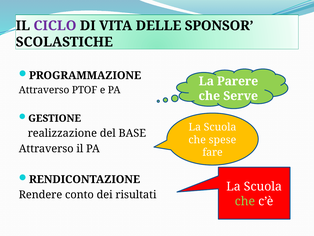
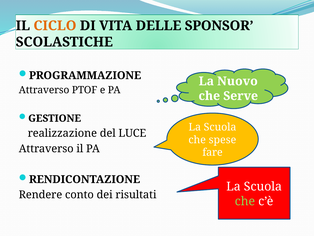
CICLO colour: purple -> orange (55, 26)
Parere: Parere -> Nuovo (237, 81)
BASE: BASE -> LUCE (132, 133)
